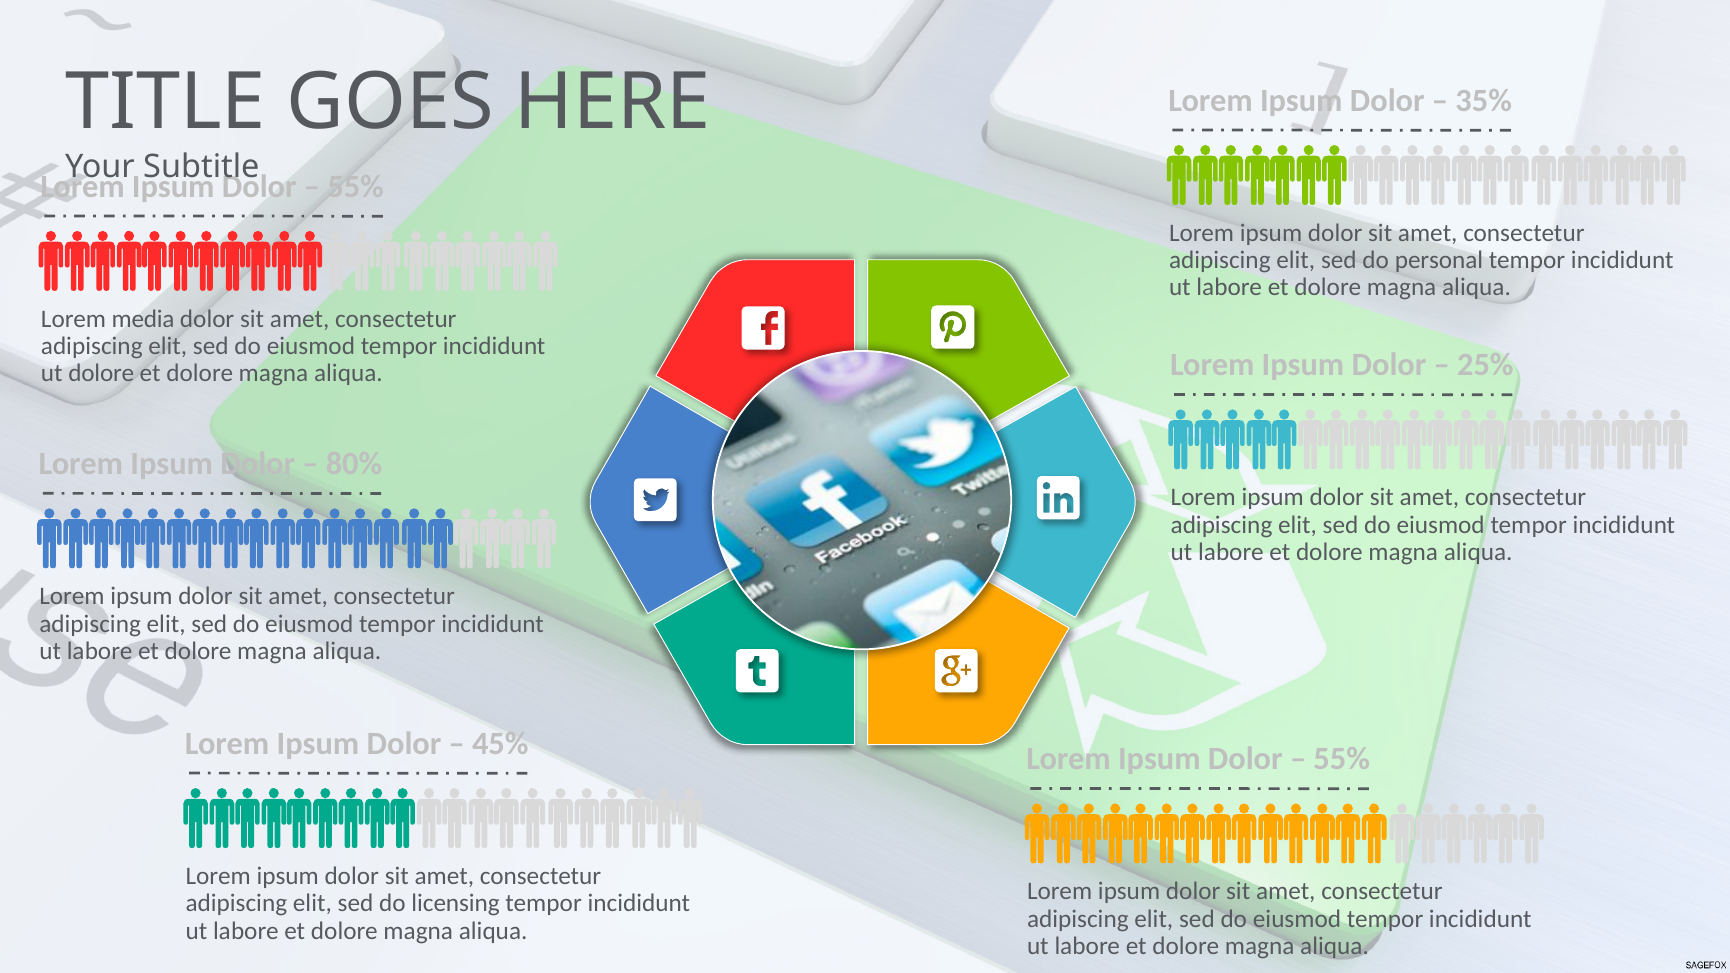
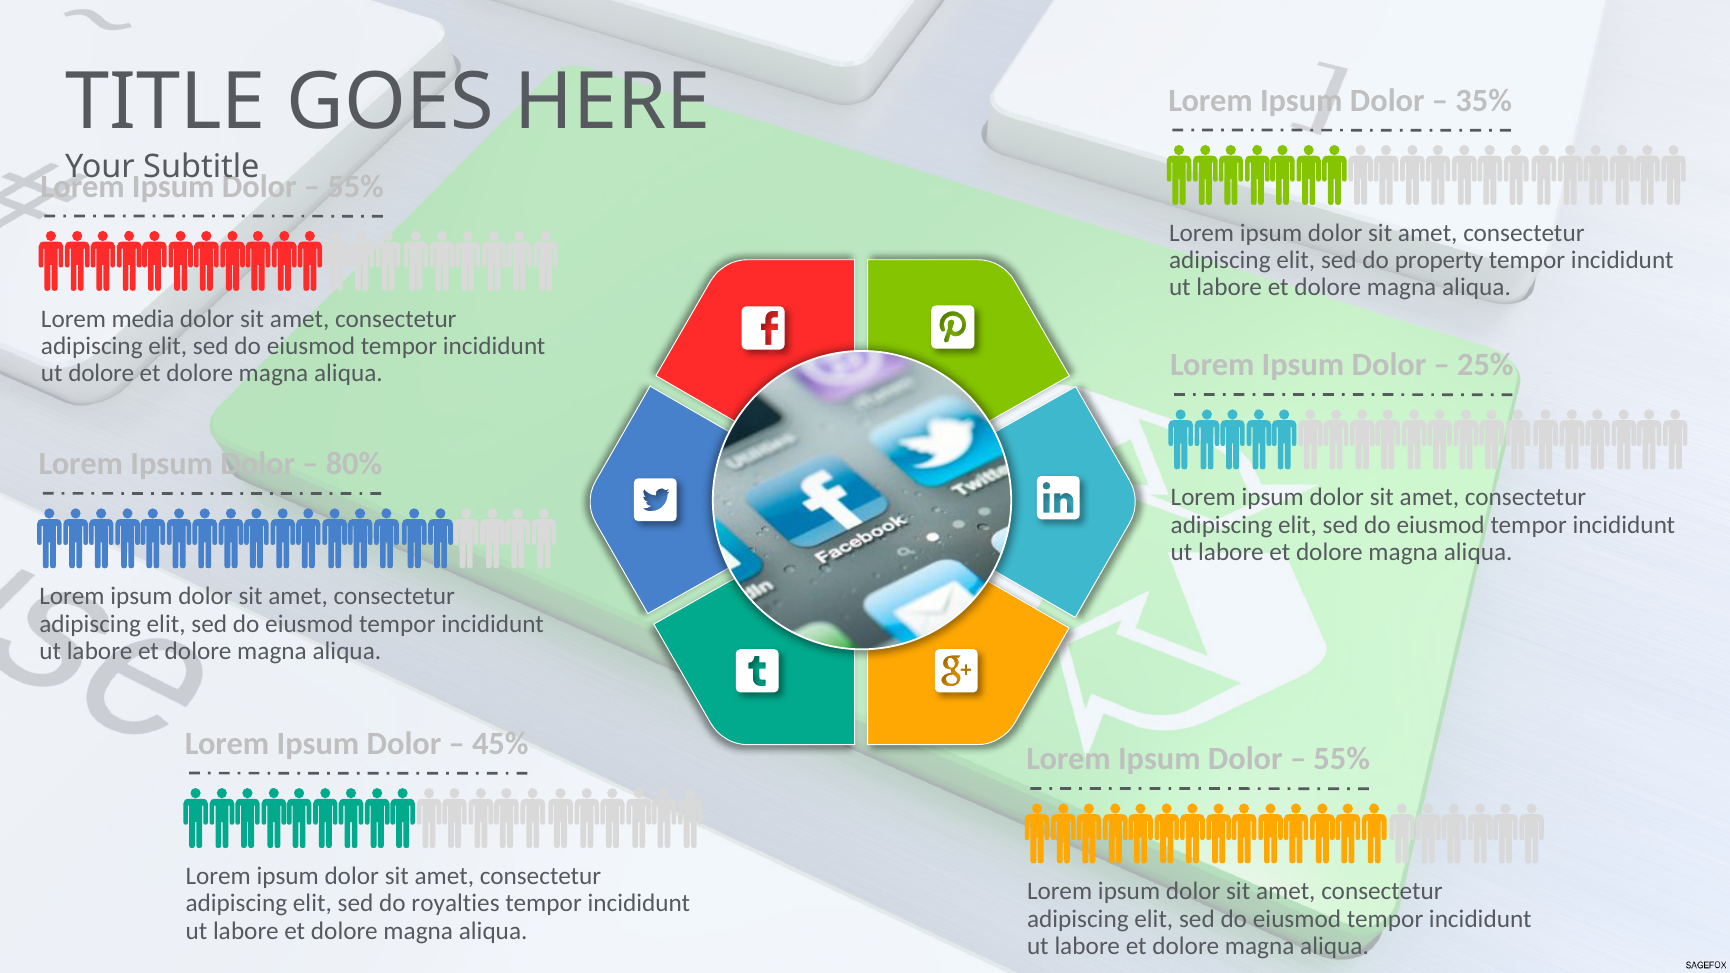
personal: personal -> property (1439, 260)
licensing: licensing -> royalties (456, 904)
